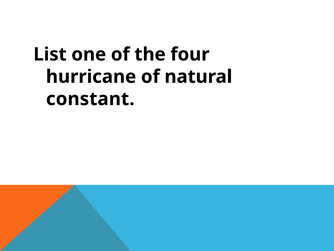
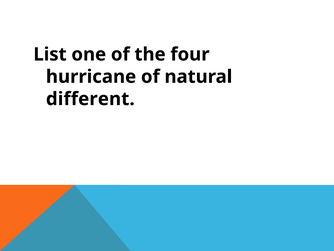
constant: constant -> different (90, 99)
